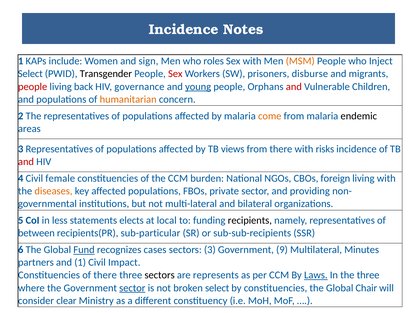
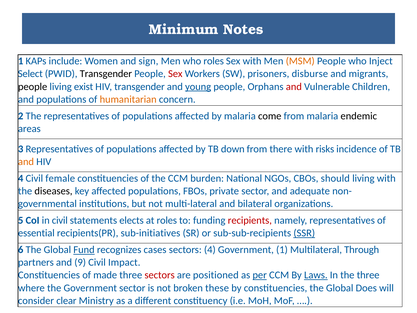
Incidence: Incidence -> Minimum (184, 30)
people colour: red -> black (33, 87)
back: back -> exist (84, 87)
HIV governance: governance -> transgender (140, 87)
come colour: orange -> black (270, 116)
views: views -> down (233, 149)
and colour: red -> orange (26, 162)
foreign: foreign -> should (335, 178)
diseases colour: orange -> black (53, 191)
providing: providing -> adequate (310, 191)
in less: less -> civil (60, 220)
at local: local -> roles (167, 220)
recipients colour: black -> red (250, 220)
between: between -> essential (36, 233)
sub-particular: sub-particular -> sub-initiatives (151, 233)
SSR underline: none -> present (304, 233)
sectors 3: 3 -> 4 (210, 250)
Government 9: 9 -> 1 (282, 250)
Minutes: Minutes -> Through (362, 250)
and 1: 1 -> 9 (80, 262)
of there: there -> made (105, 275)
sectors colour: black -> red (160, 275)
represents: represents -> positioned (216, 275)
per underline: none -> present (260, 275)
sector underline: present -> none (132, 288)
broken select: select -> these (217, 288)
Chair: Chair -> Does (366, 288)
